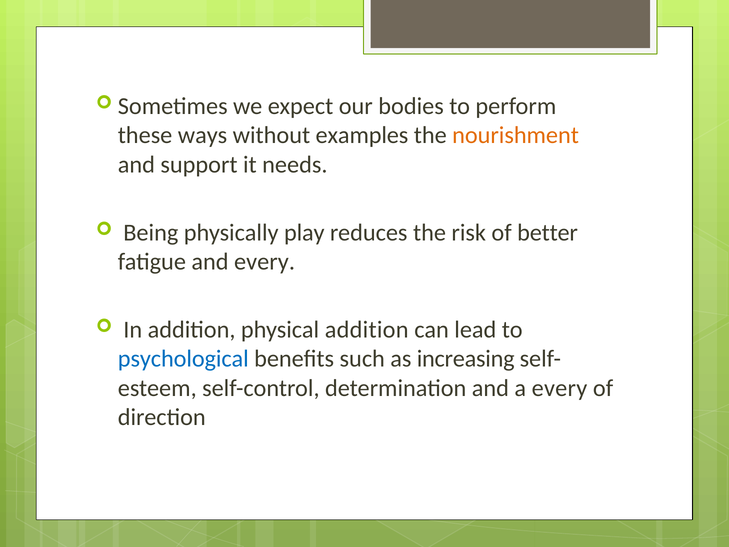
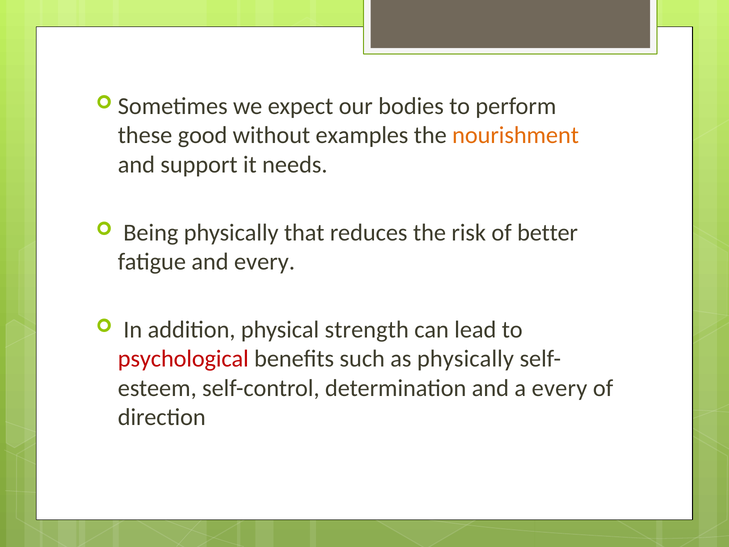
ways: ways -> good (203, 135)
play: play -> that (304, 232)
physical addition: addition -> strength (367, 330)
psychological colour: blue -> red (183, 359)
as increasing: increasing -> physically (465, 359)
